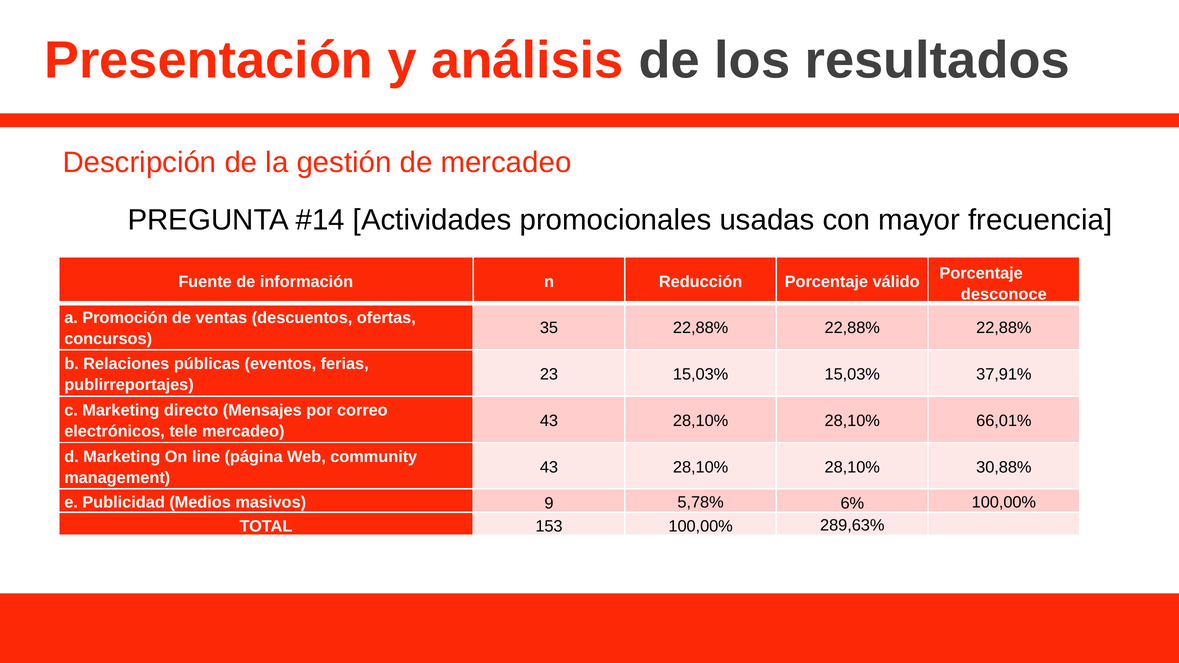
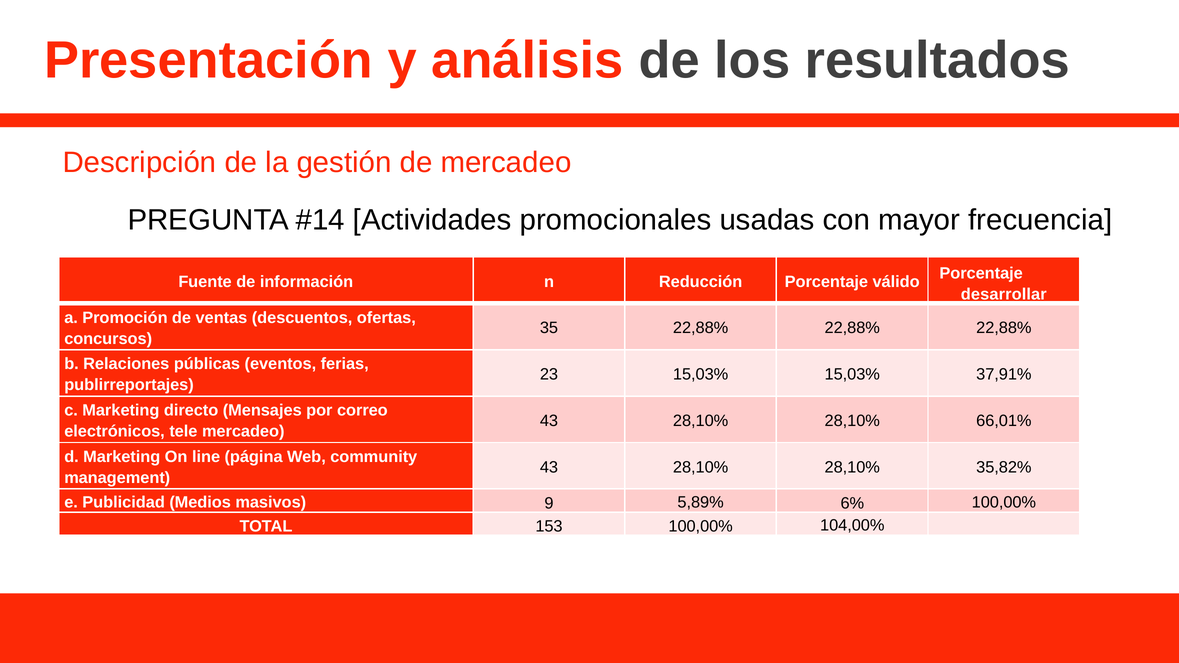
desconoce: desconoce -> desarrollar (1004, 294)
30,88%: 30,88% -> 35,82% (1004, 467)
5,78%: 5,78% -> 5,89% (701, 502)
289,63%: 289,63% -> 104,00% (852, 525)
